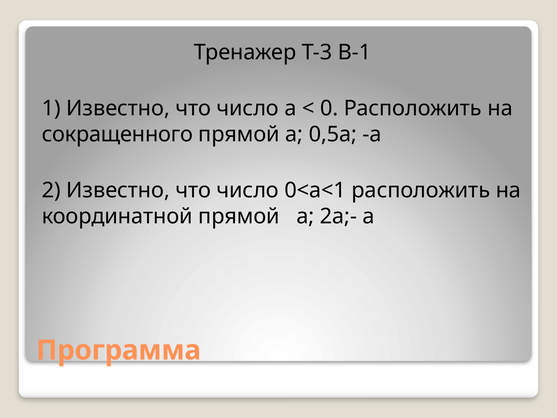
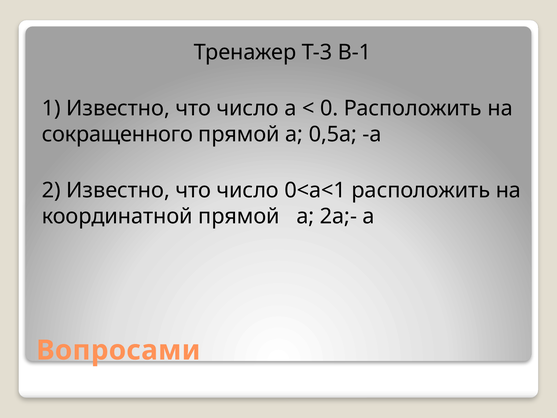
Программа: Программа -> Вопросами (118, 350)
